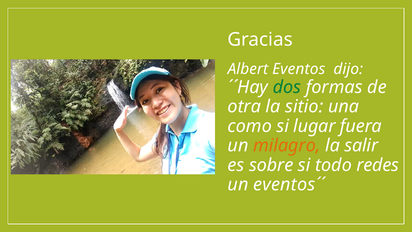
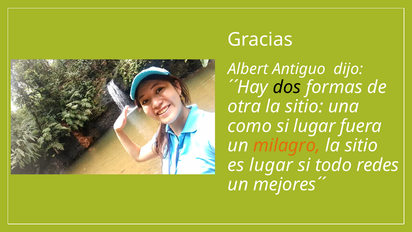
Eventos: Eventos -> Antiguo (299, 69)
dos colour: green -> black (287, 87)
salir: salir -> sitio (361, 145)
es sobre: sobre -> lugar (271, 165)
eventos´´: eventos´´ -> mejores´´ (289, 184)
